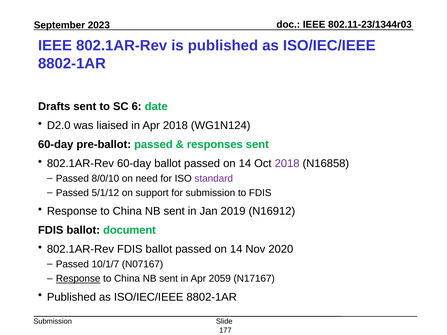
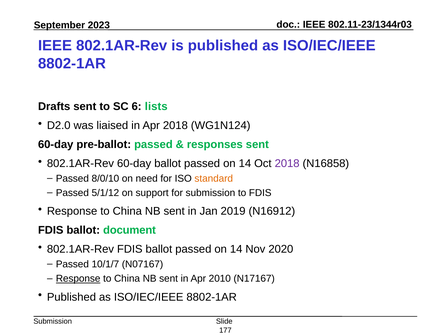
date: date -> lists (156, 107)
standard colour: purple -> orange (214, 179)
2059: 2059 -> 2010 (220, 279)
